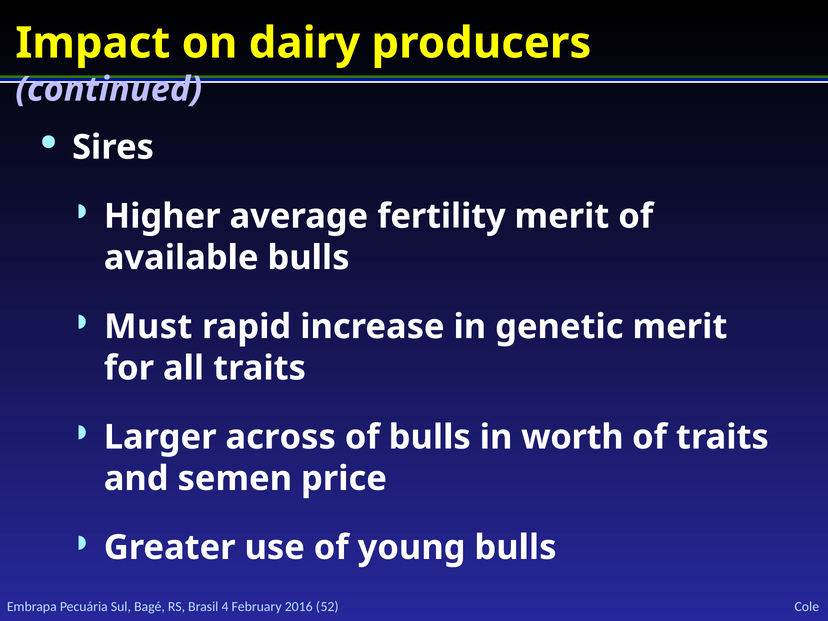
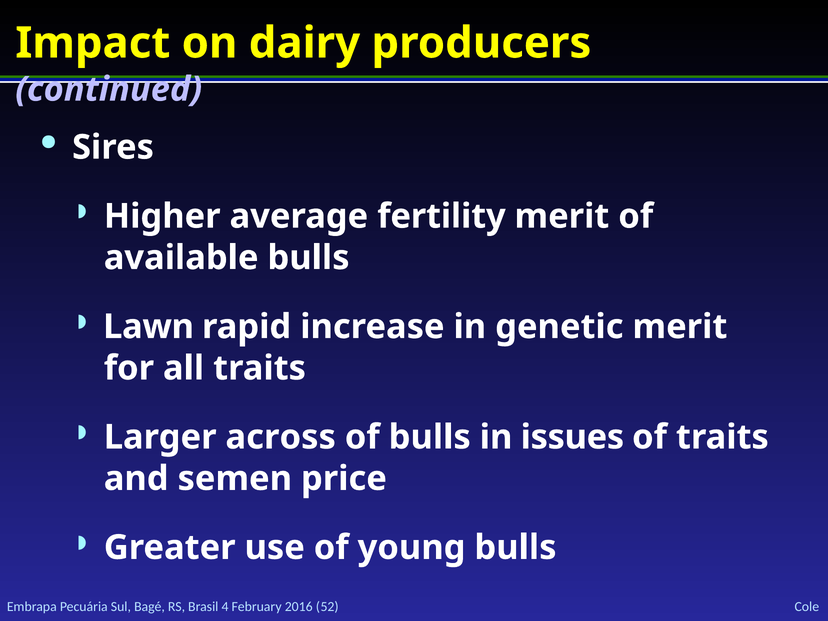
Must: Must -> Lawn (149, 327)
worth: worth -> issues (572, 437)
